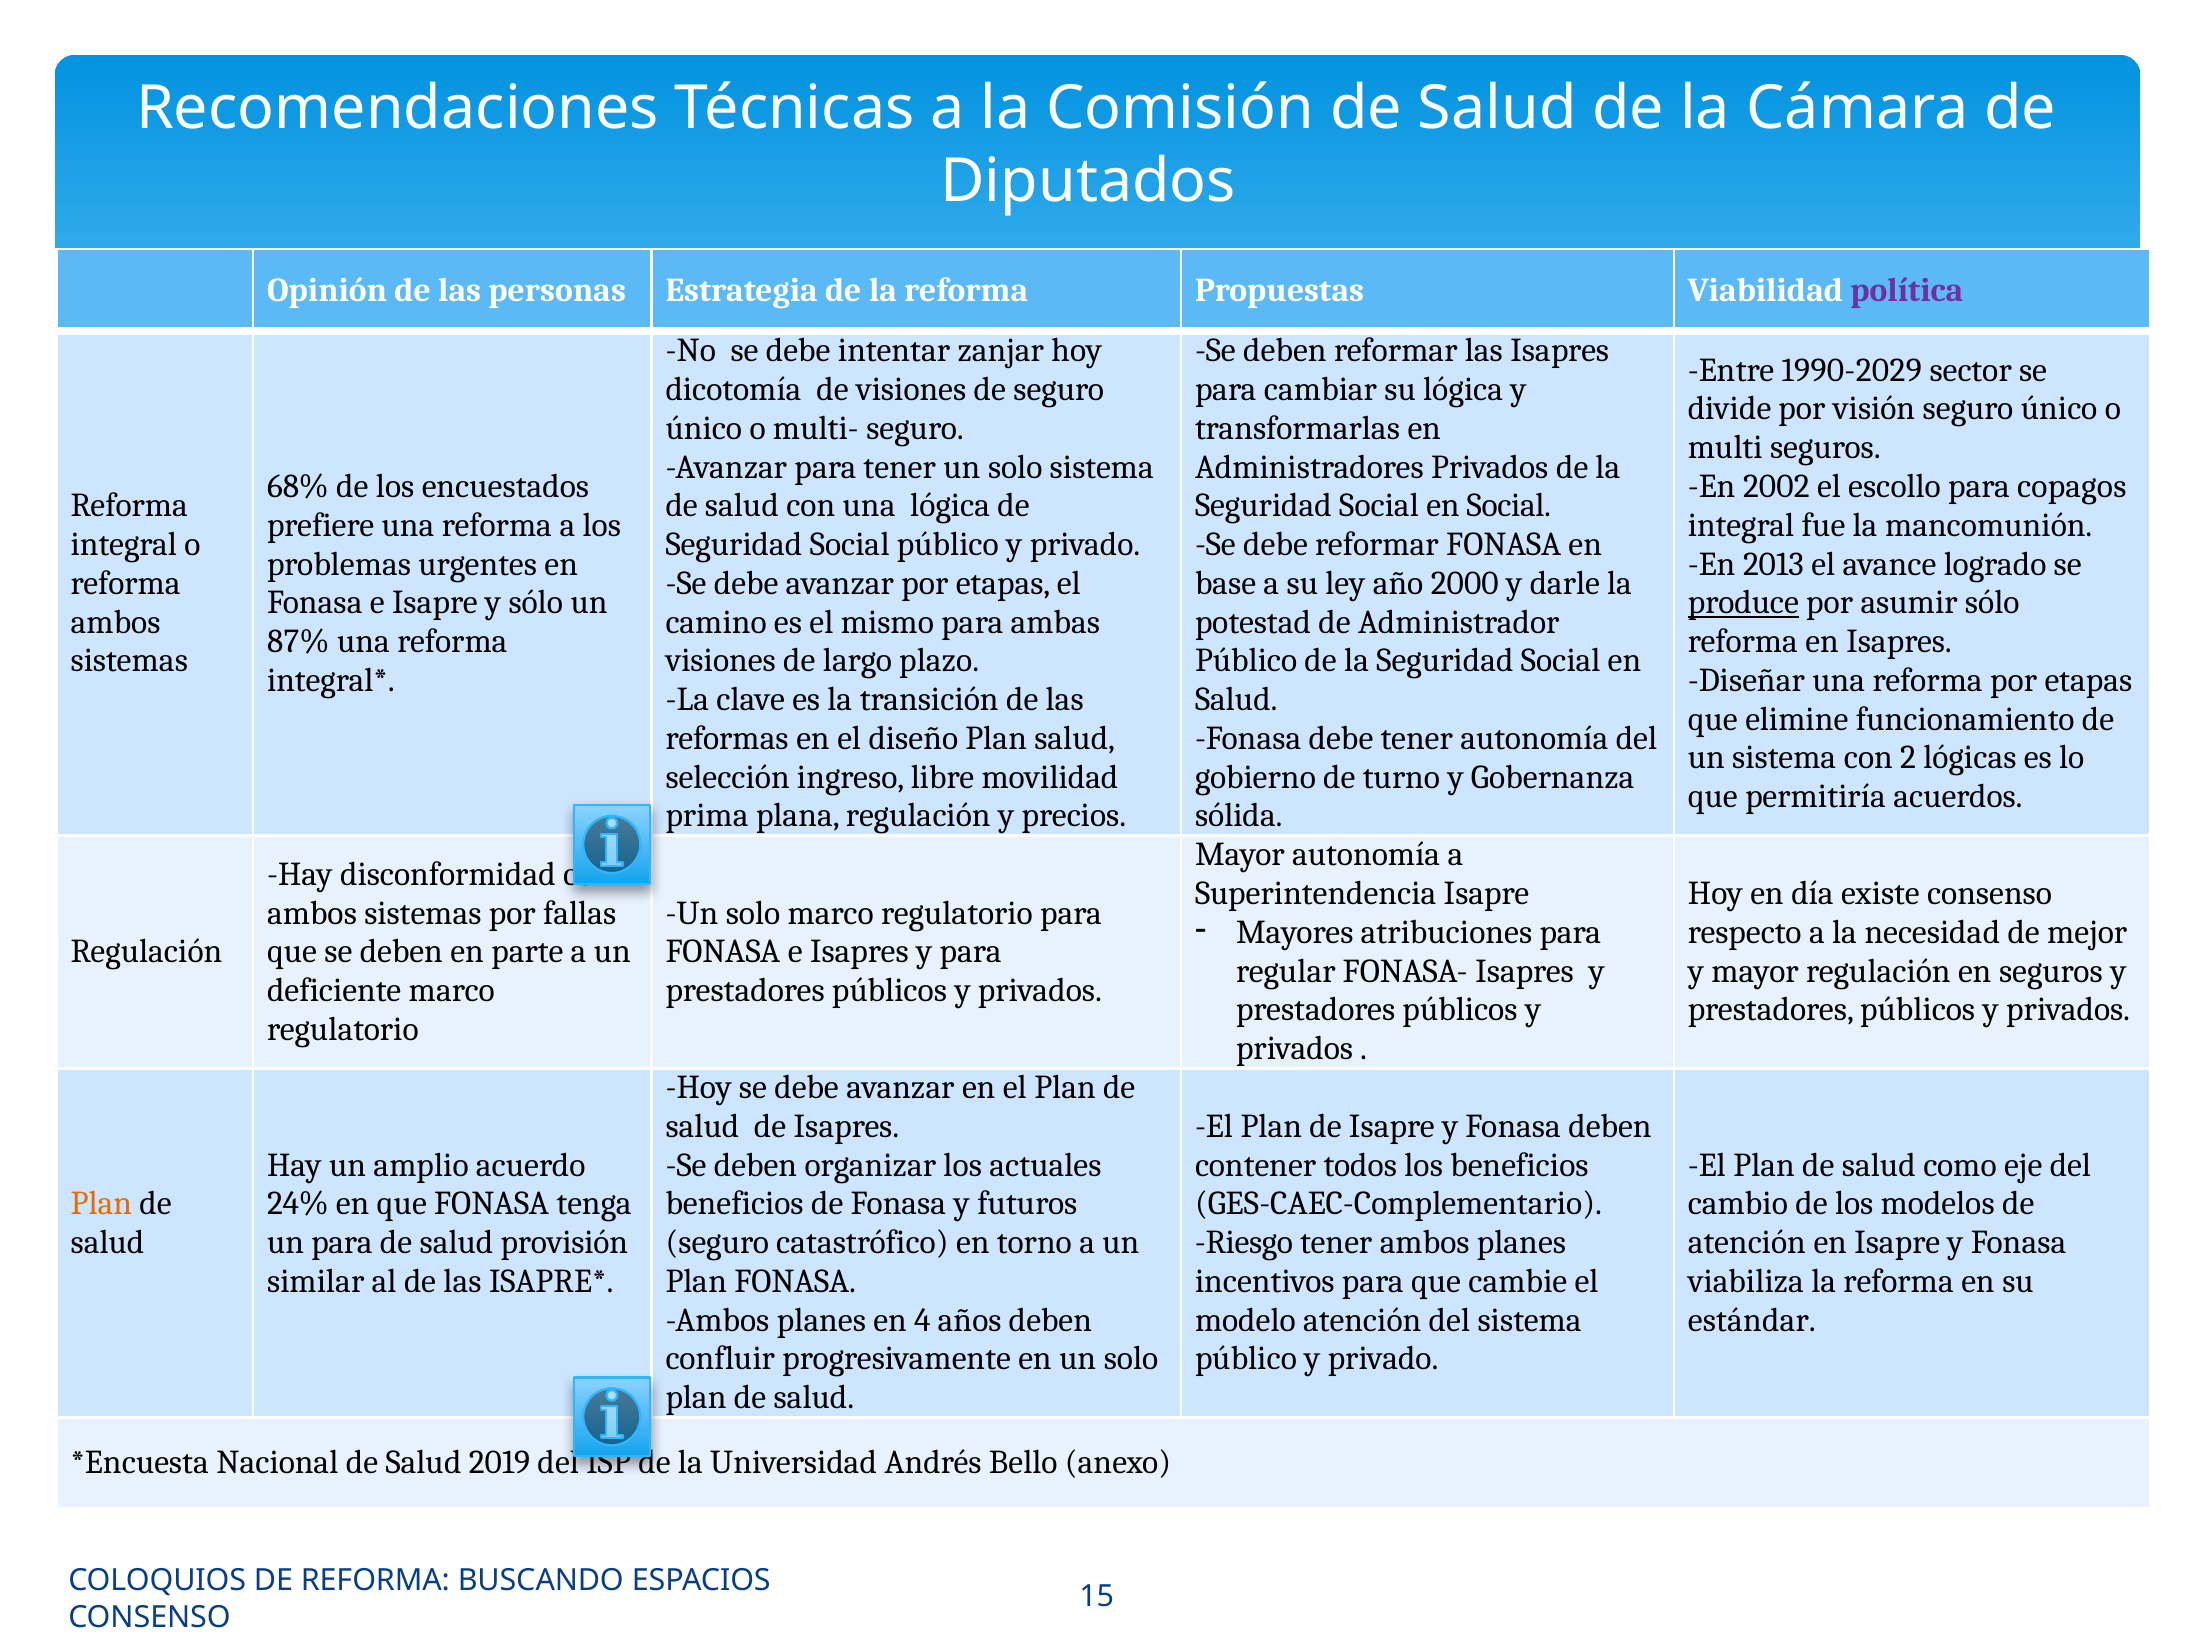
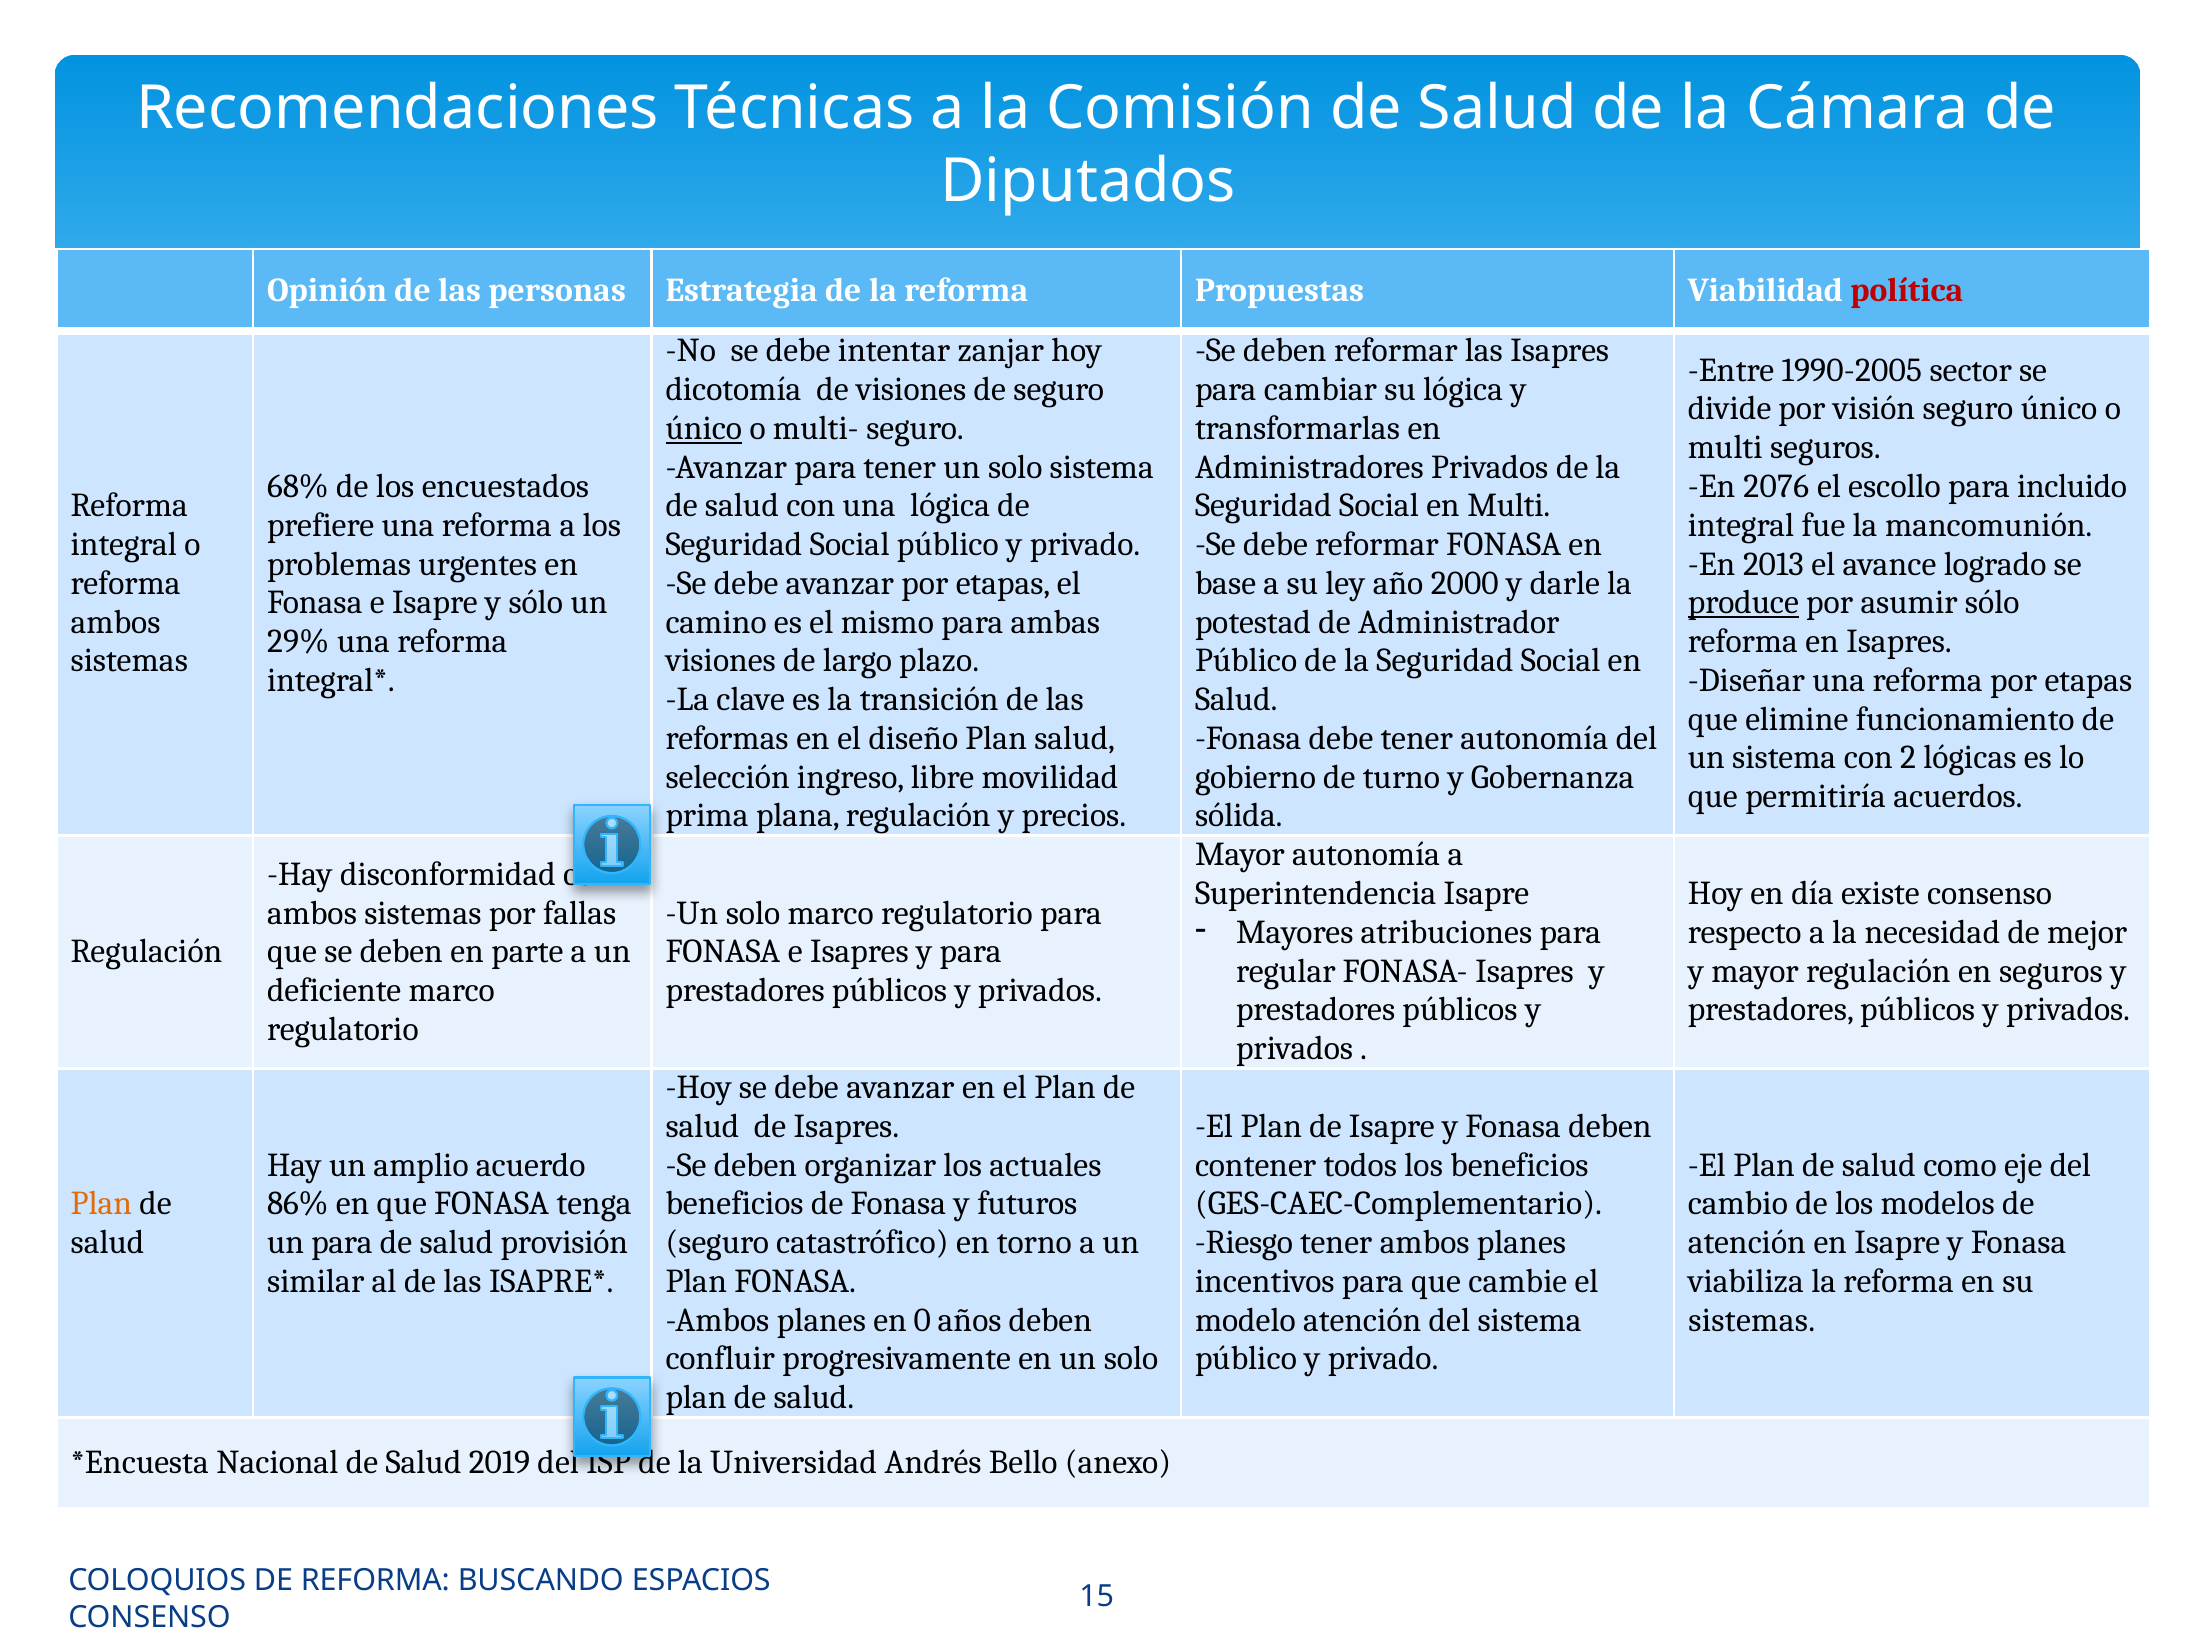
política colour: purple -> red (1907, 290)
1990-2029: 1990-2029 -> 1990-2005 (1852, 370)
único underline: none -> present (704, 428)
2002: 2002 -> 2076 (1776, 486)
copagos: copagos -> incluido (2072, 486)
en Social: Social -> Multi (1509, 506)
87%: 87% -> 29% (298, 641)
24%: 24% -> 86% (298, 1204)
4: 4 -> 0 (922, 1320)
estándar: estándar -> sistemas (1752, 1320)
